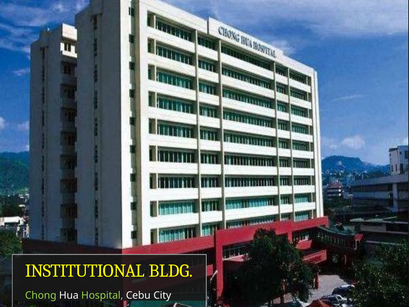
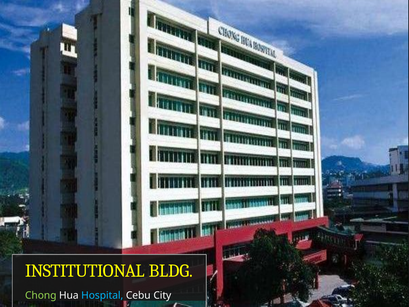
Hospital colour: light green -> light blue (102, 295)
